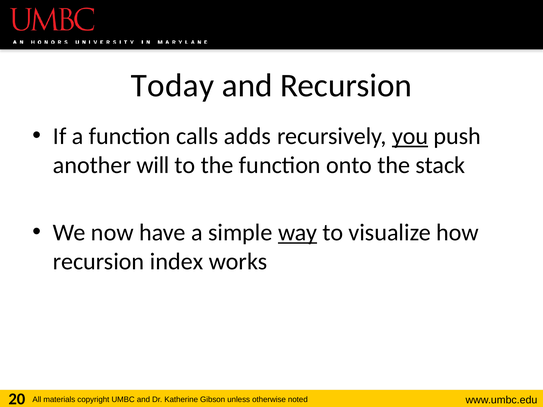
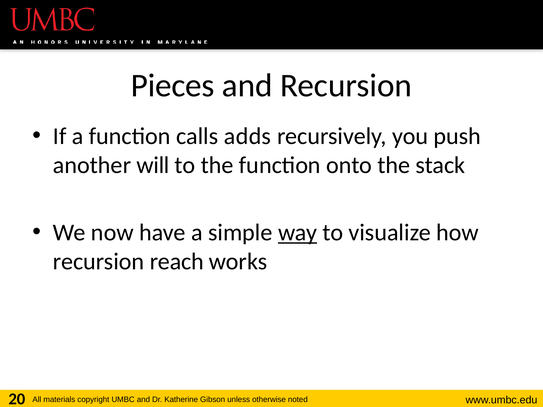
Today: Today -> Pieces (173, 86)
you underline: present -> none (410, 136)
index: index -> reach (177, 262)
